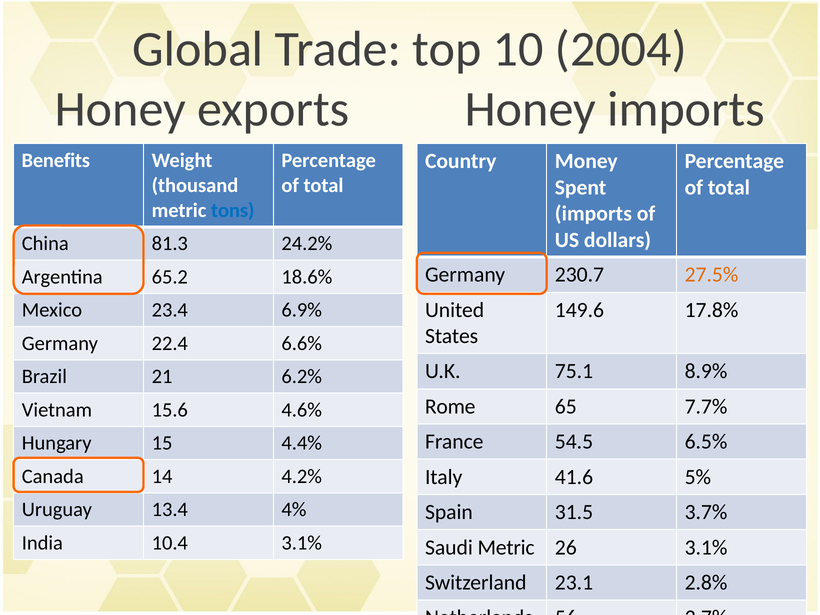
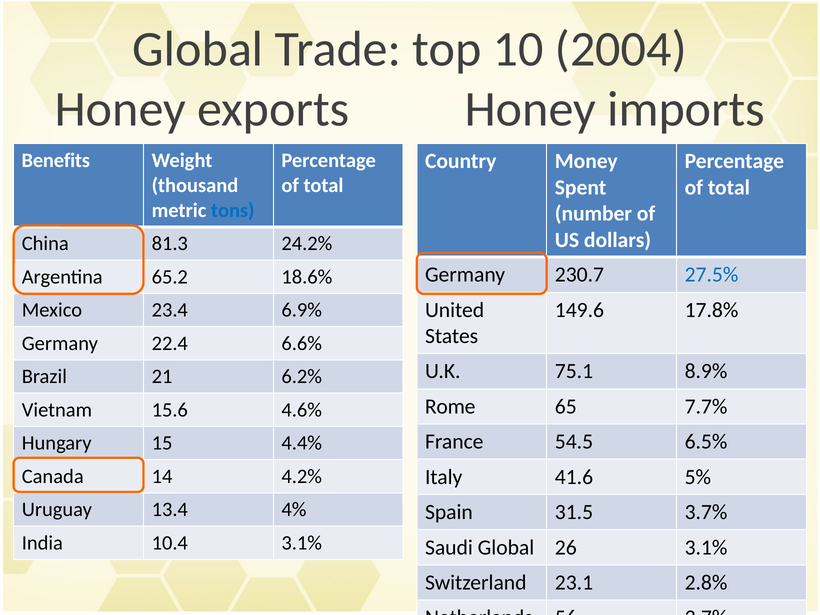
imports: imports -> number (593, 214)
27.5% colour: orange -> blue (712, 275)
Saudi Metric: Metric -> Global (506, 547)
